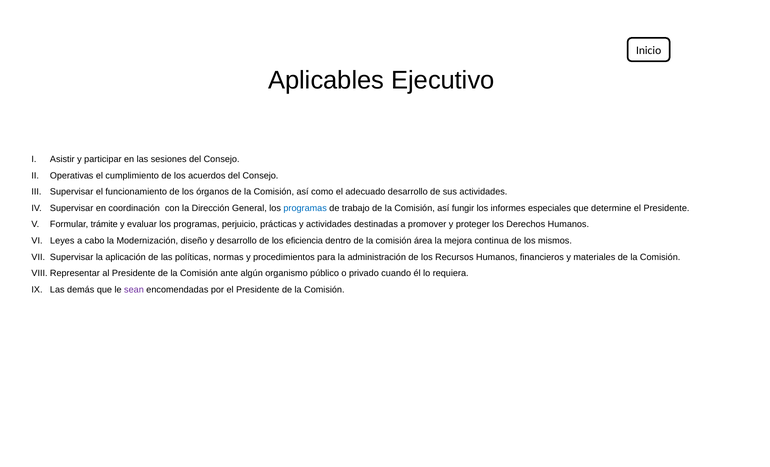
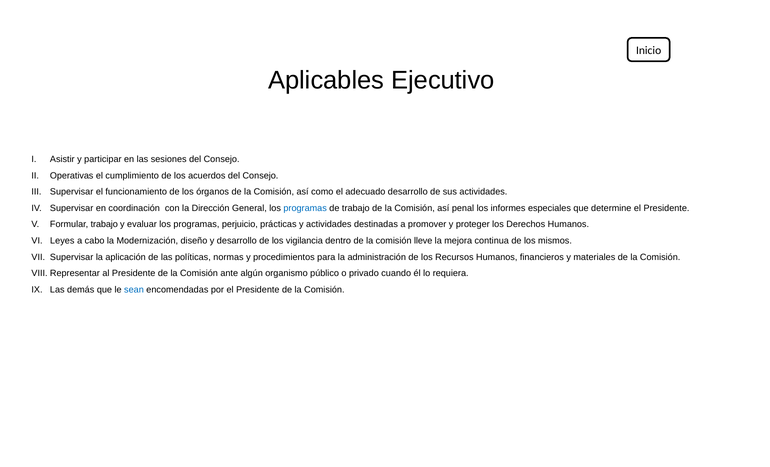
fungir: fungir -> penal (463, 208)
Formular trámite: trámite -> trabajo (104, 224)
eficiencia: eficiencia -> vigilancia (304, 241)
área: área -> lleve (423, 241)
sean colour: purple -> blue (134, 290)
